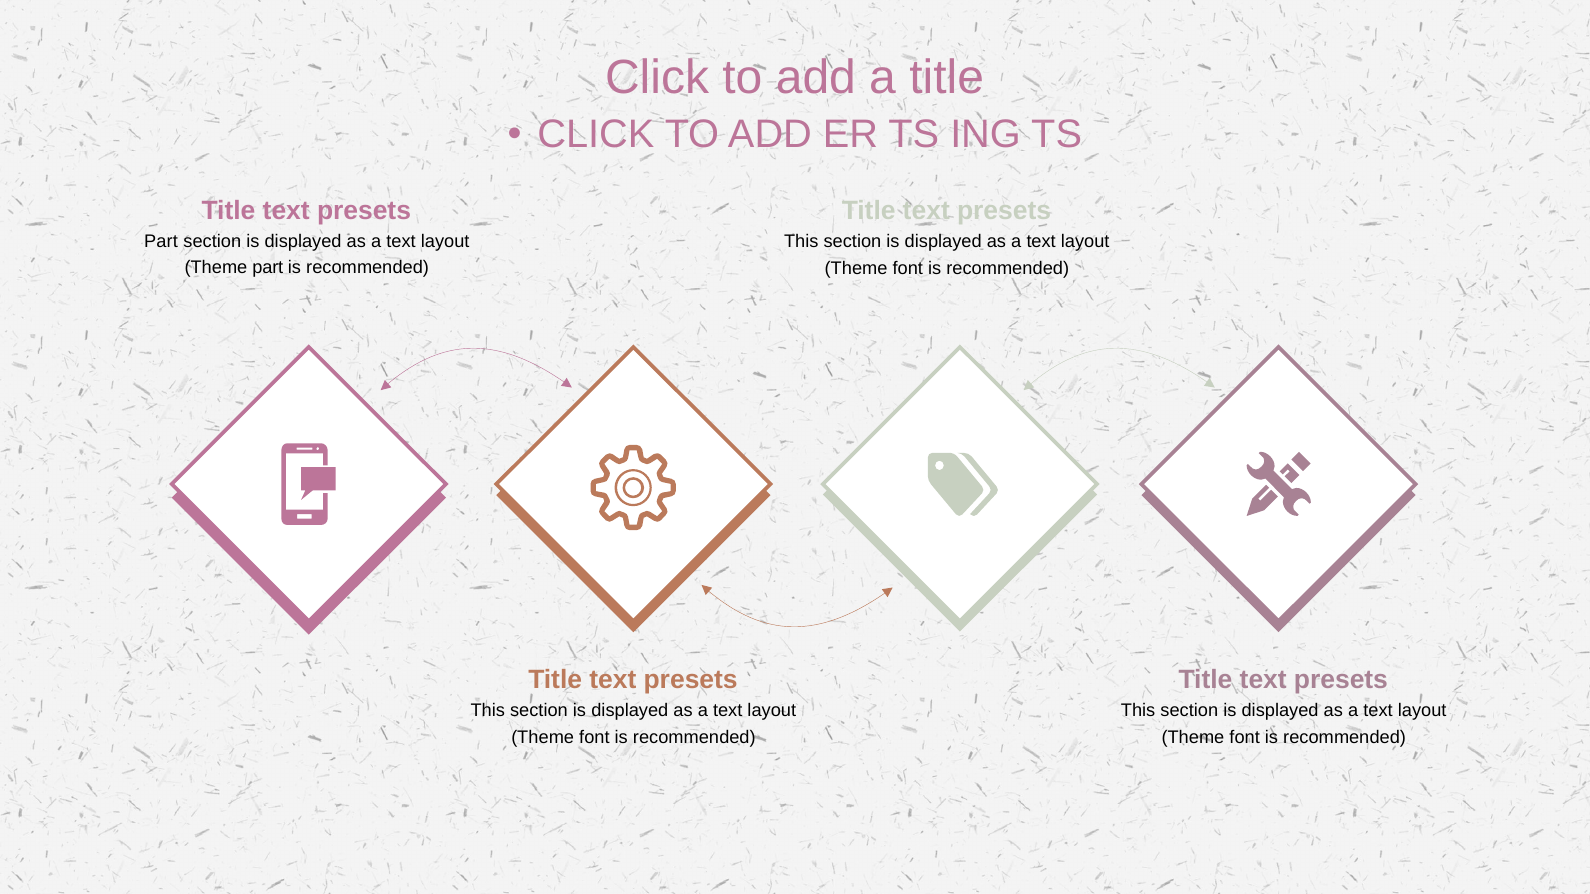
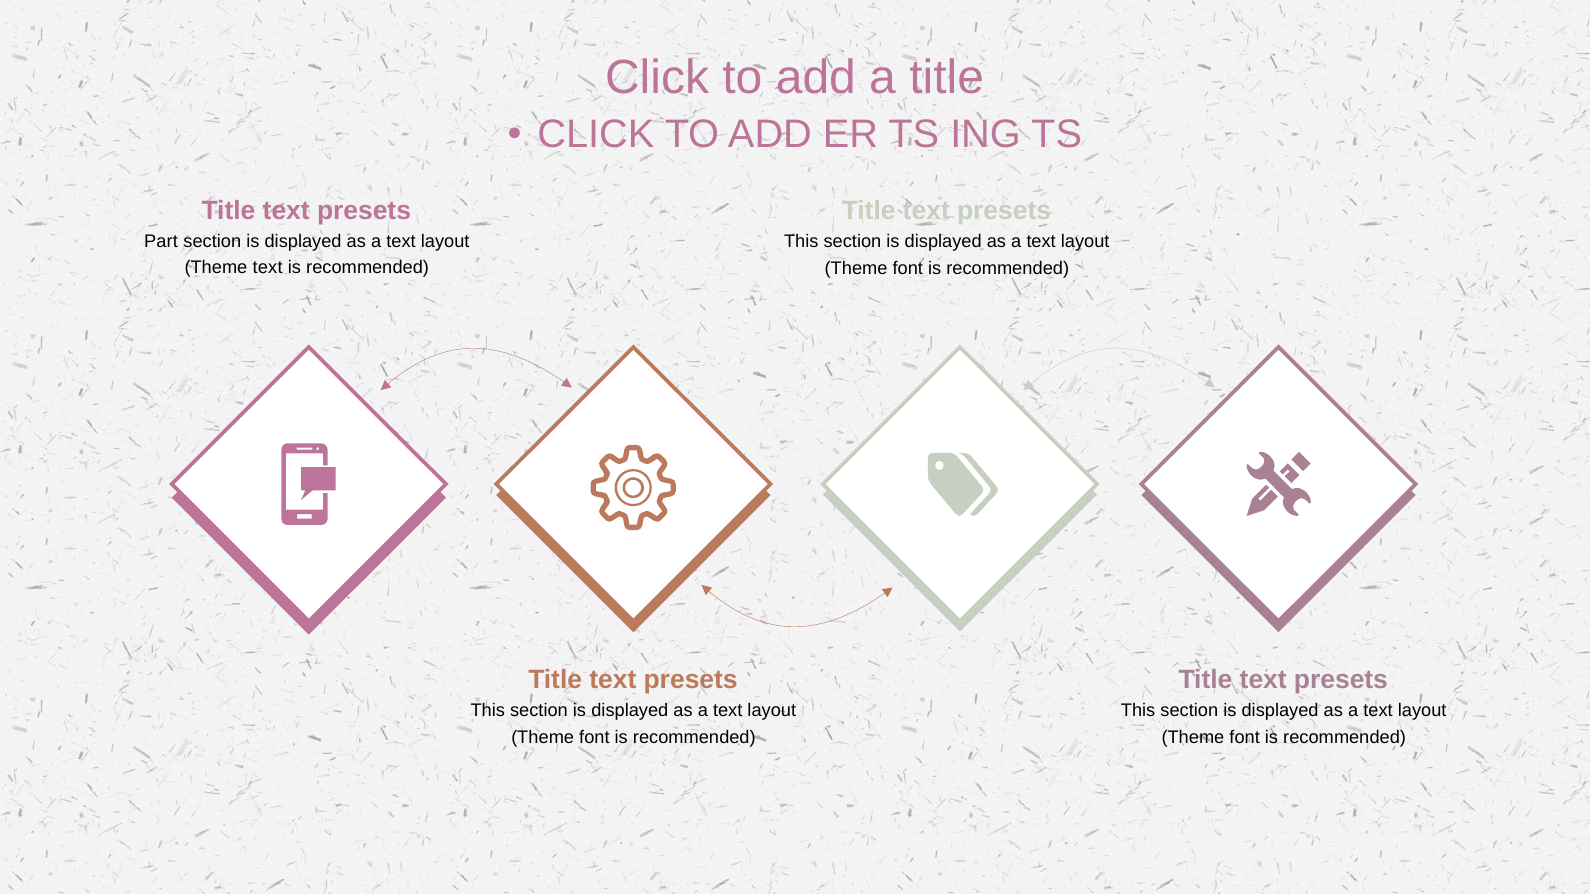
Theme part: part -> text (268, 268)
